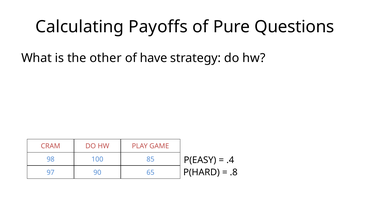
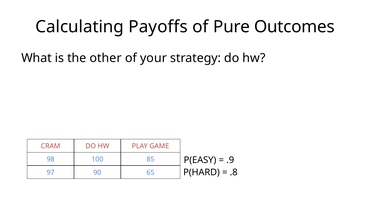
Questions: Questions -> Outcomes (294, 27)
have: have -> your (153, 58)
.4: .4 -> .9 (230, 160)
